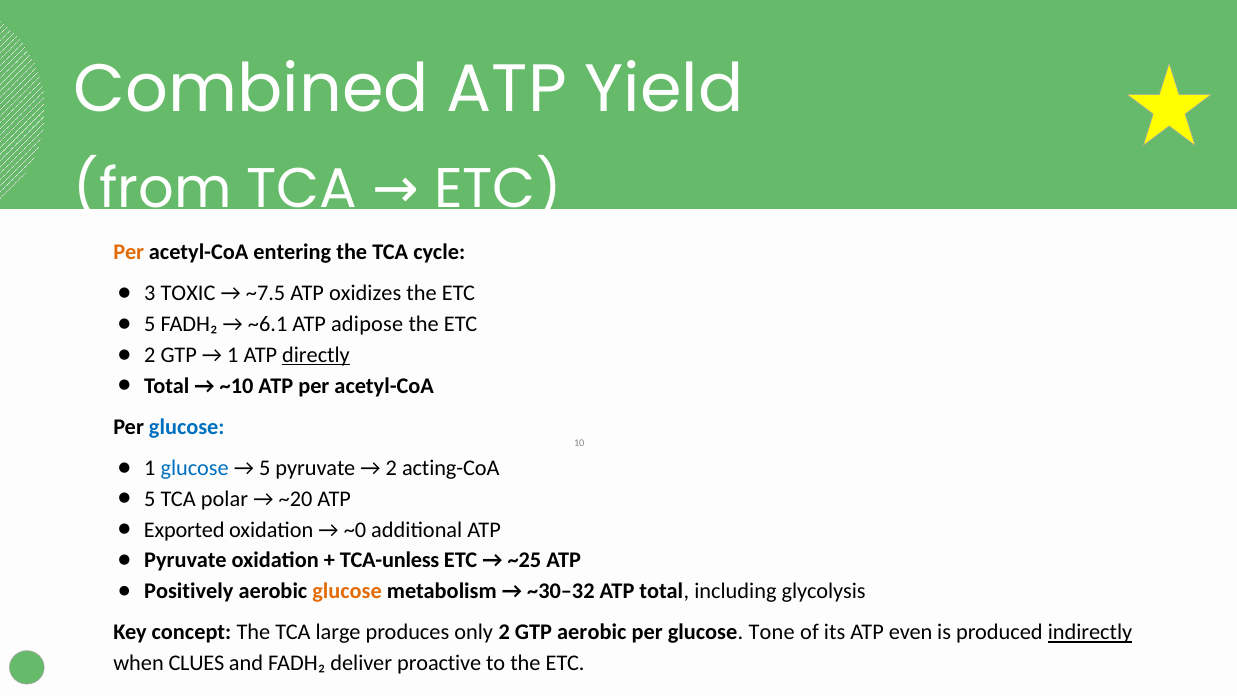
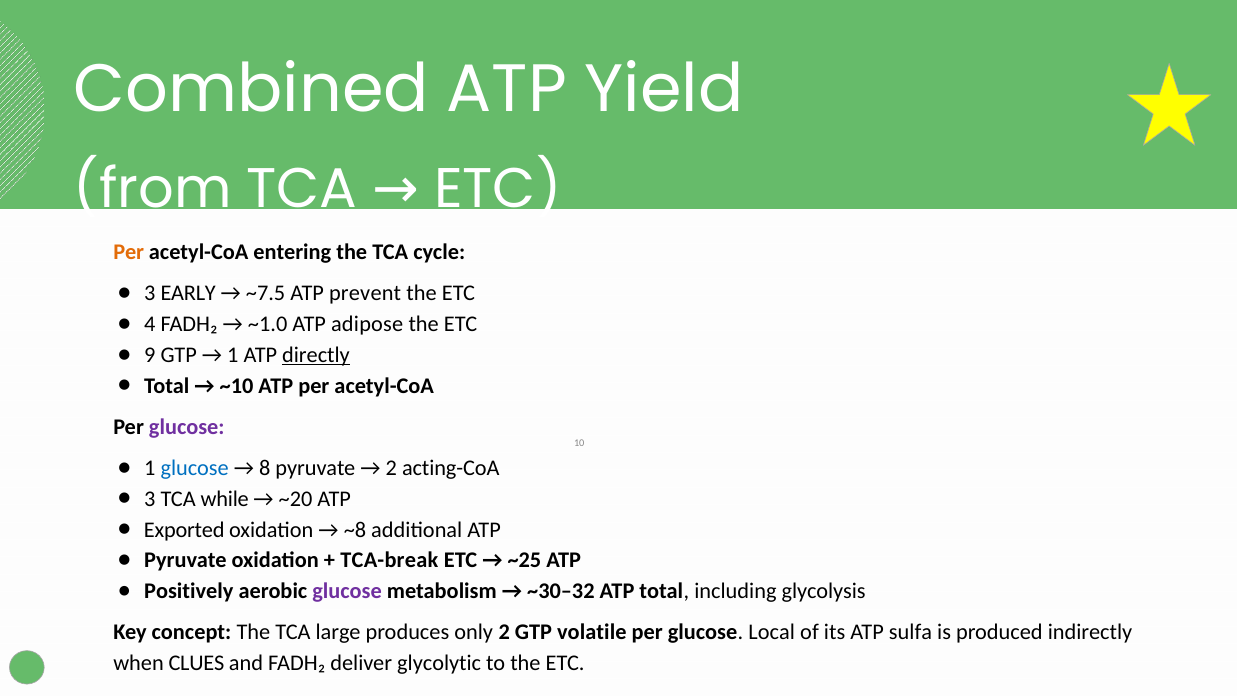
TOXIC: TOXIC -> EARLY (188, 293)
oxidizes: oxidizes -> prevent (365, 293)
5: 5 -> 4 (150, 324)
~6.1: ~6.1 -> ~1.0 (268, 324)
2: 2 -> 9 (150, 355)
glucose colour: blue -> purple (187, 427)
5: 5 -> 8 (265, 468)
5: 5 -> 3 (150, 499)
polar: polar -> while (225, 499)
~0: ~0 -> ~8 (355, 530)
TCA-unless: TCA-unless -> TCA-break (389, 560)
glucose colour: orange -> purple (347, 591)
GTP aerobic: aerobic -> volatile (592, 632)
Tone: Tone -> Local (772, 632)
even: even -> sulfa (910, 632)
indirectly underline: present -> none (1090, 632)
proactive: proactive -> glycolytic (439, 663)
